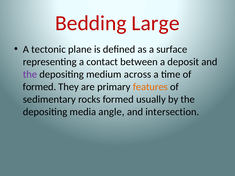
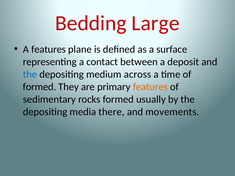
A tectonic: tectonic -> features (49, 49)
the colour: purple -> blue (30, 74)
angle: angle -> there (112, 112)
intersection: intersection -> movements (172, 112)
